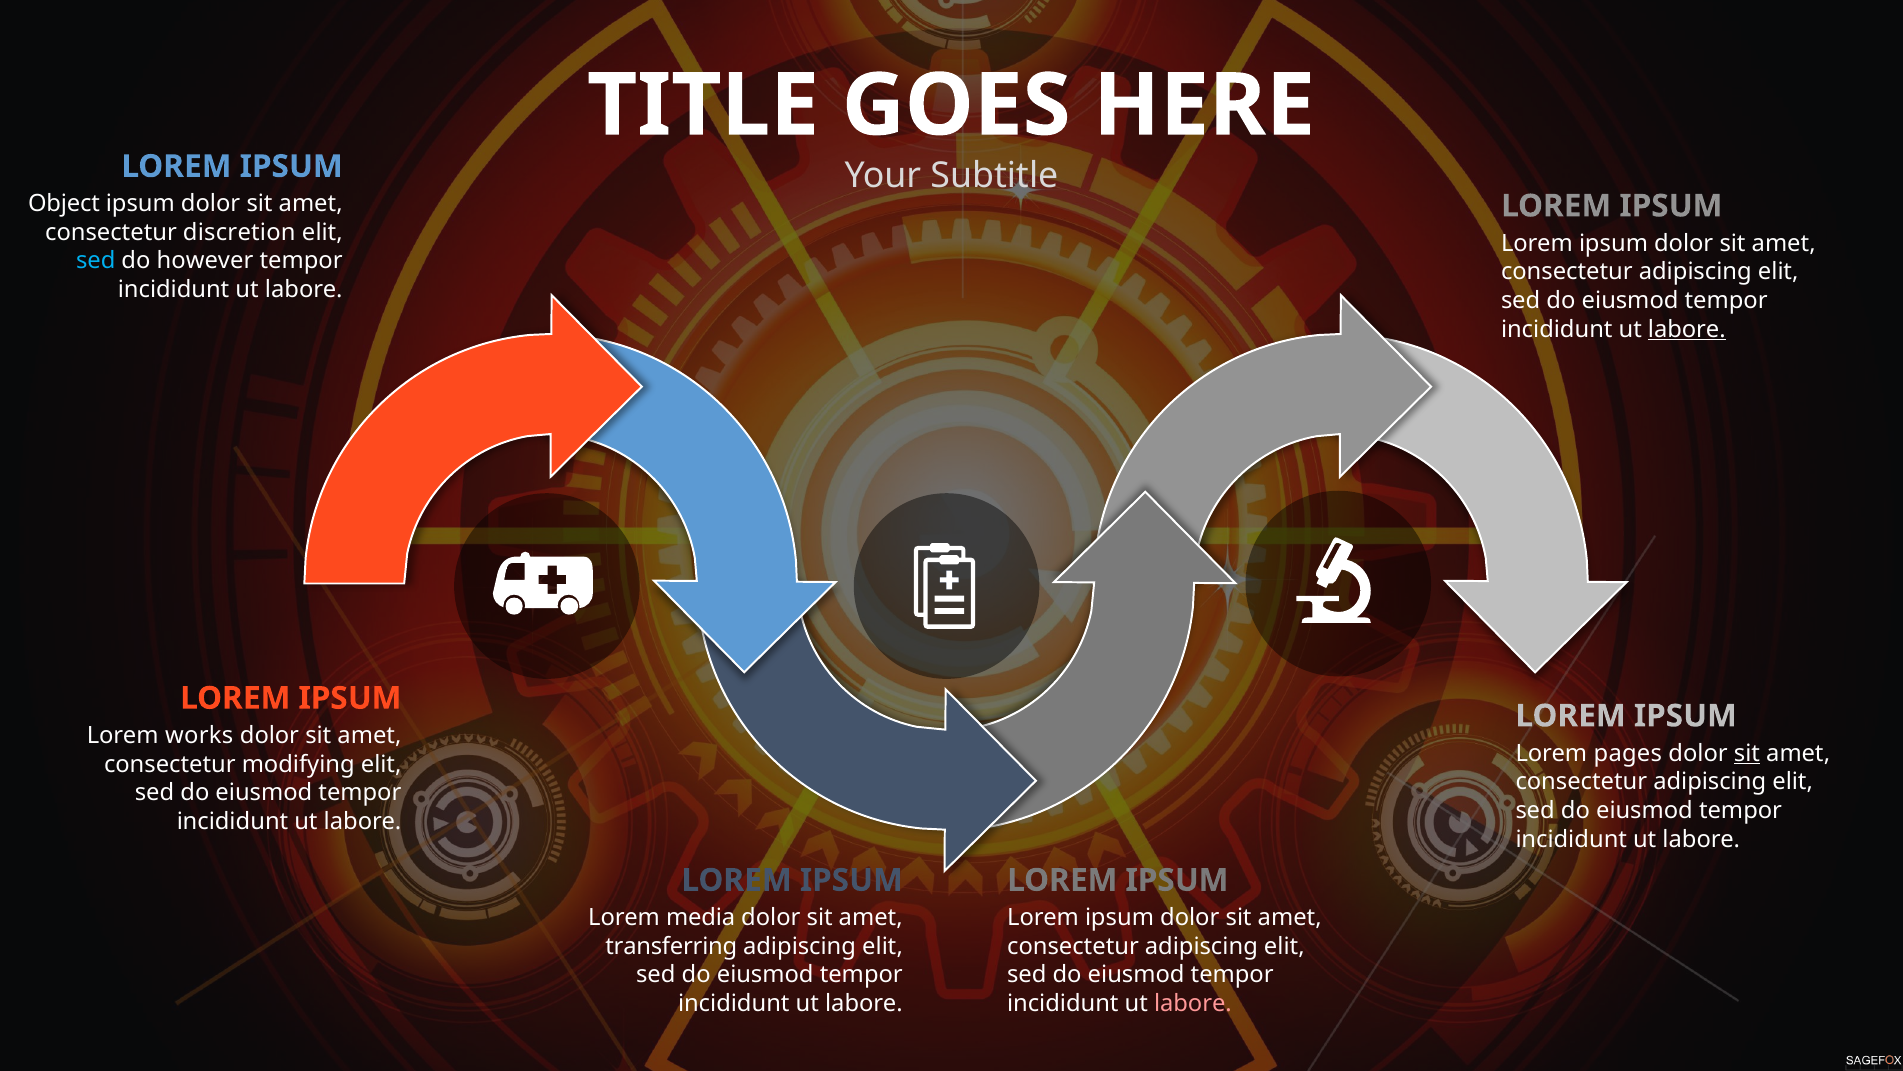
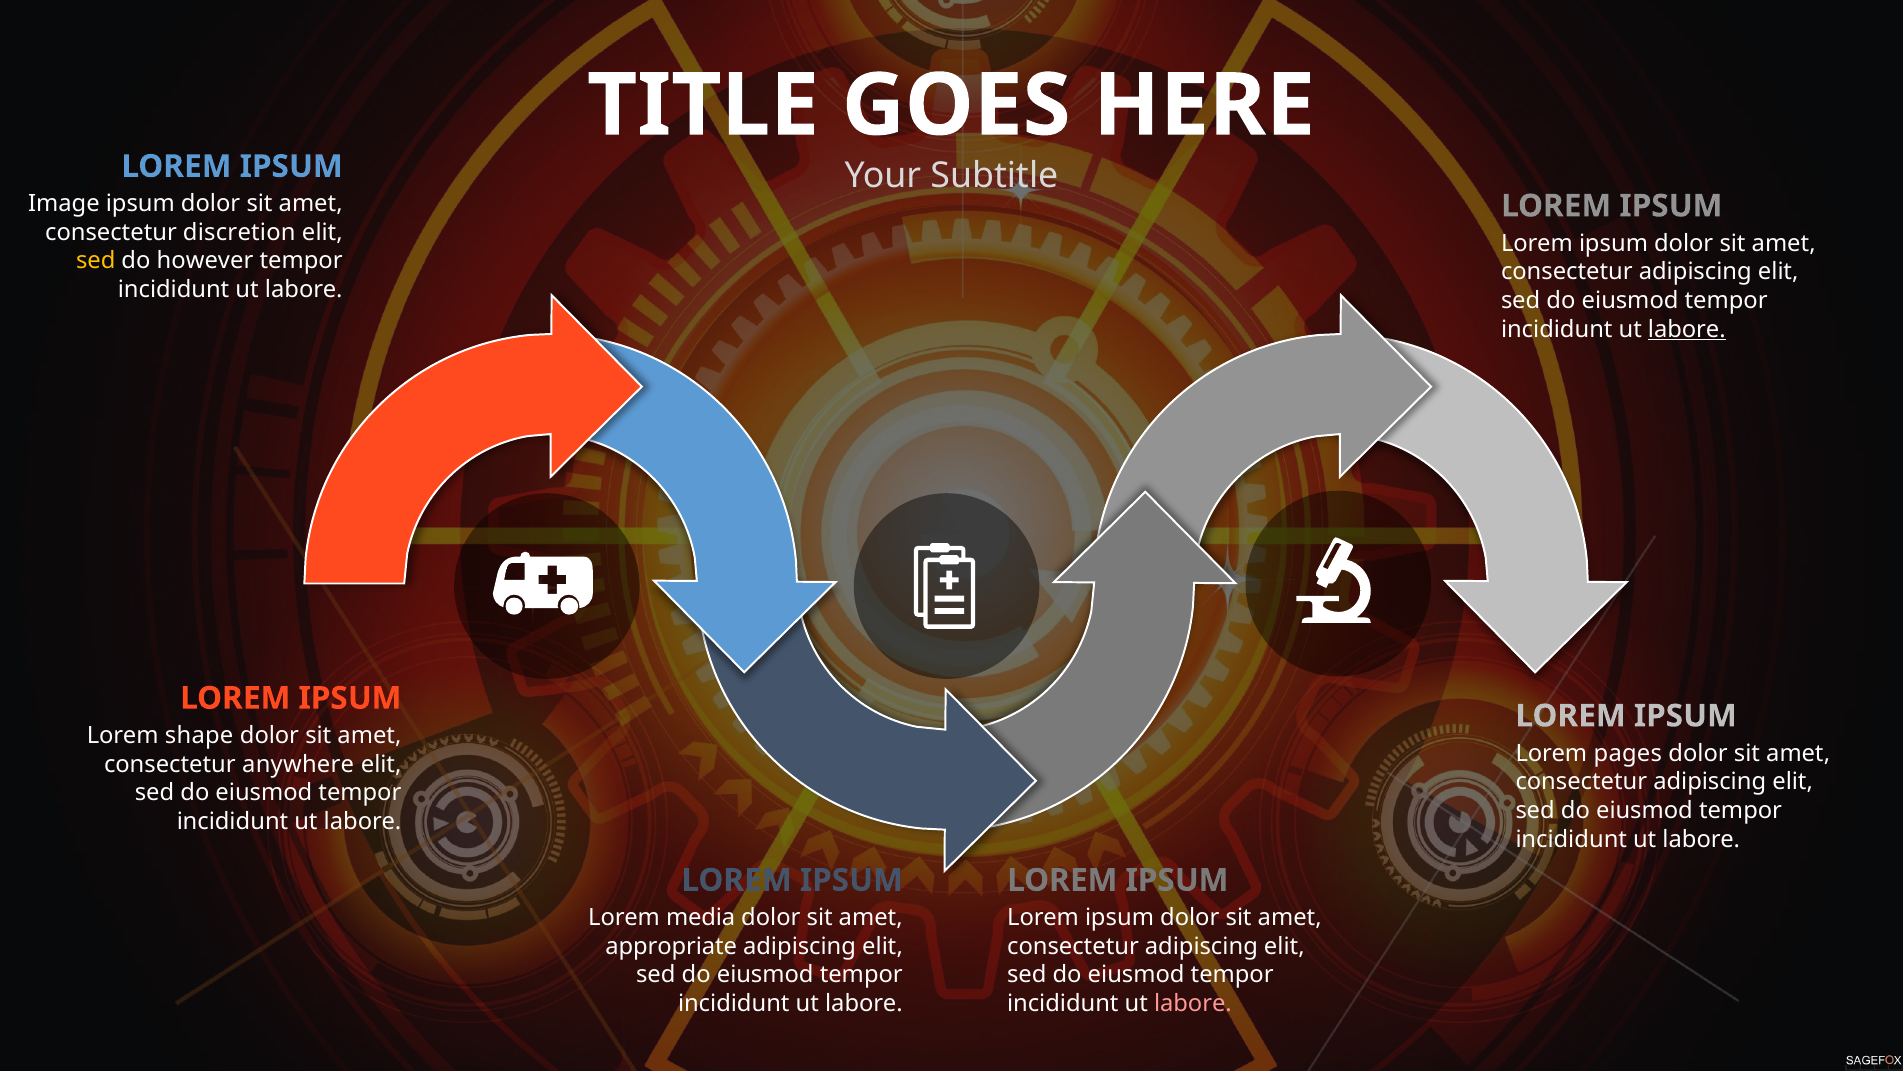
Object: Object -> Image (64, 204)
sed colour: light blue -> yellow (96, 261)
works: works -> shape (199, 735)
sit underline: present -> none (1747, 753)
modifying: modifying -> anywhere (298, 764)
transferring: transferring -> appropriate (671, 946)
